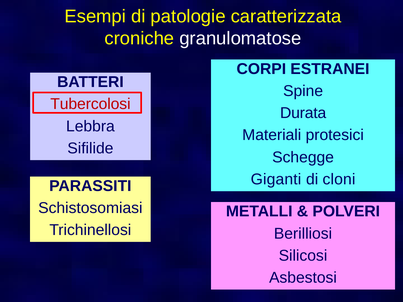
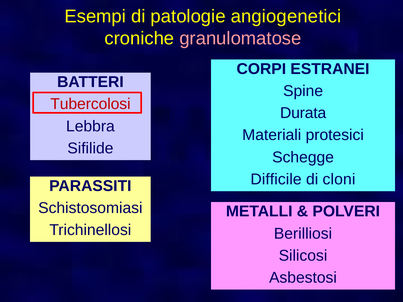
caratterizzata: caratterizzata -> angiogenetici (286, 16)
granulomatose colour: white -> pink (240, 38)
Giganti: Giganti -> Difficile (276, 180)
